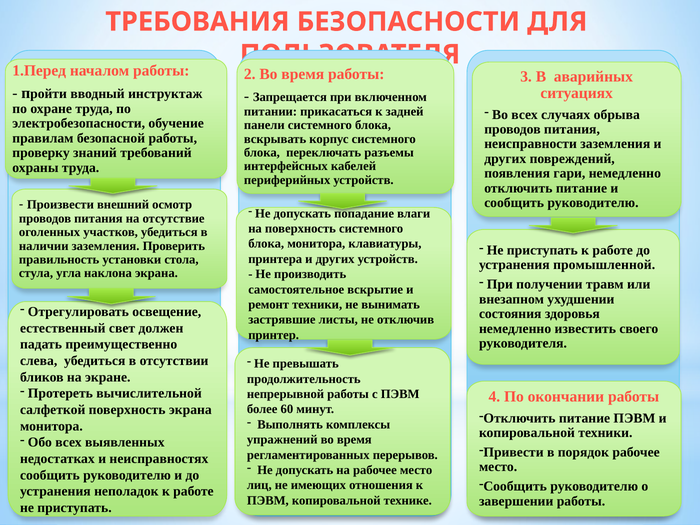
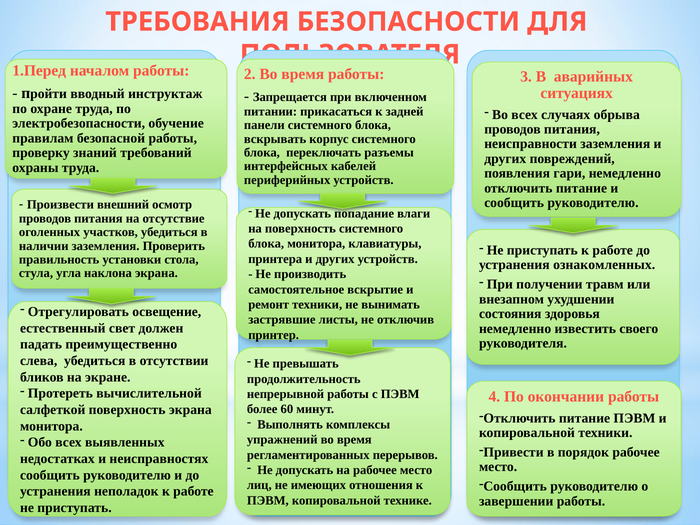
промышленной: промышленной -> ознакомленных (604, 265)
